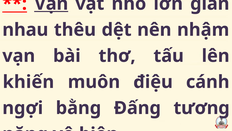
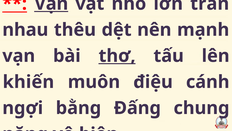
gian: gian -> trần (210, 4)
nhậm: nhậm -> mạnh (203, 30)
thơ underline: none -> present (117, 56)
tương: tương -> chung (201, 108)
